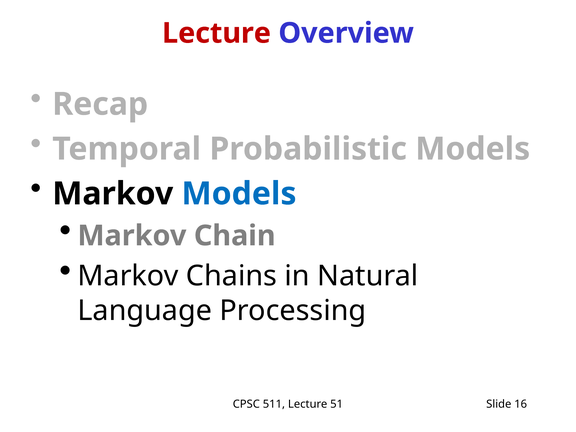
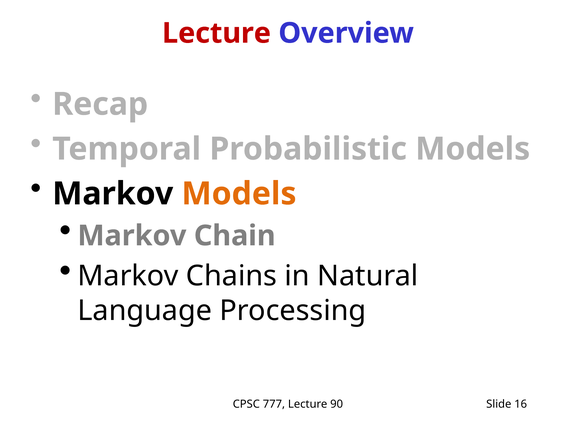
Models colour: blue -> orange (239, 194)
511: 511 -> 777 (274, 404)
51: 51 -> 90 (337, 404)
